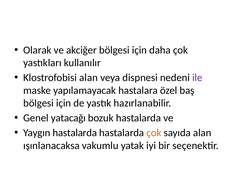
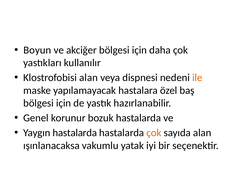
Olarak: Olarak -> Boyun (37, 50)
ile colour: purple -> orange (197, 78)
yatacağı: yatacağı -> korunur (68, 118)
